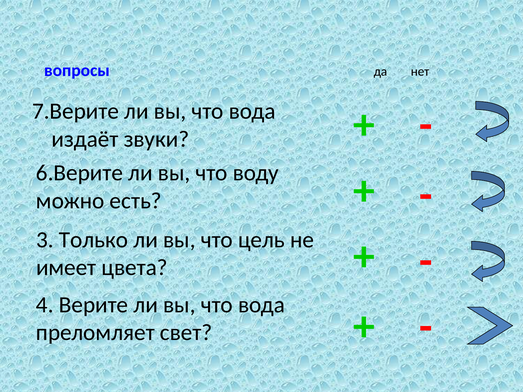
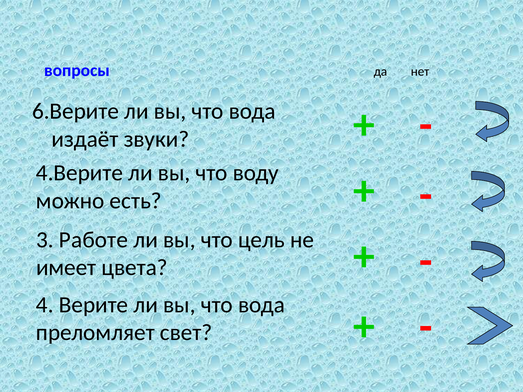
7.Верите: 7.Верите -> 6.Верите (76, 111)
6.Верите: 6.Верите -> 4.Верите (79, 173)
Только: Только -> Работе (93, 240)
